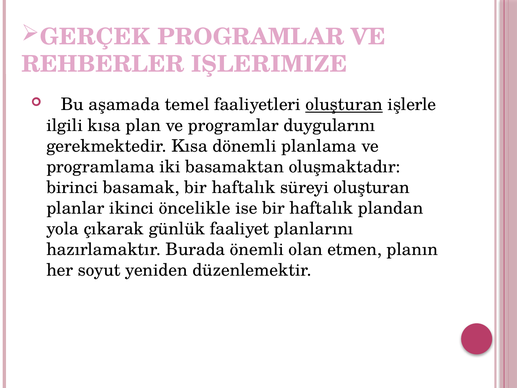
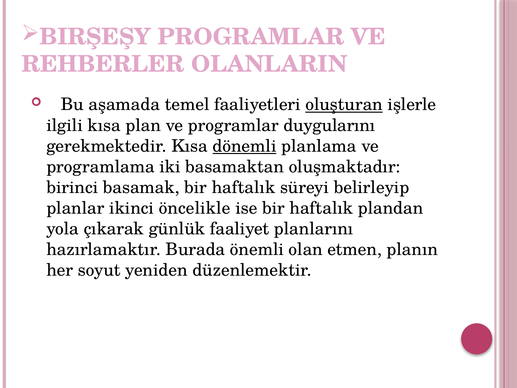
GERÇEK: GERÇEK -> BIRŞEŞY (95, 37)
IŞLERIMIZE: IŞLERIMIZE -> OLANLARIN (269, 64)
dönemli underline: none -> present (245, 146)
süreyi oluşturan: oluşturan -> belirleyip (372, 187)
